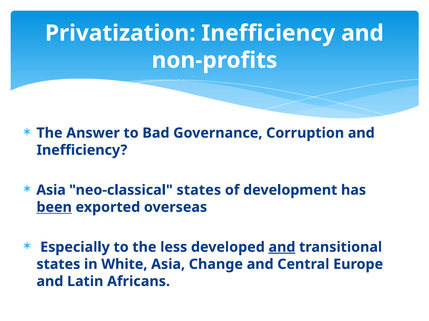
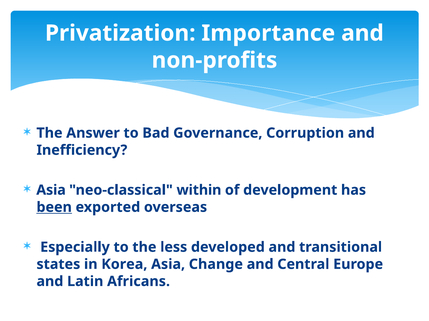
Privatization Inefficiency: Inefficiency -> Importance (268, 33)
neo-classical states: states -> within (199, 190)
and underline: present -> none (282, 248)
White: White -> Korea (124, 265)
